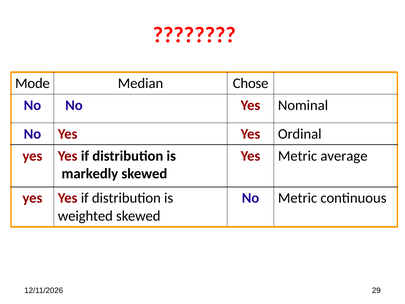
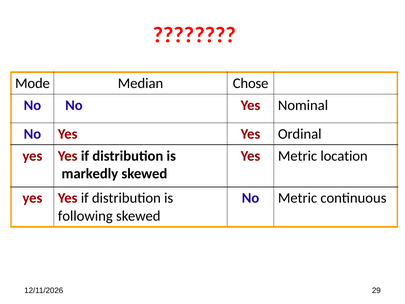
average: average -> location (344, 156)
weighted: weighted -> following (85, 216)
